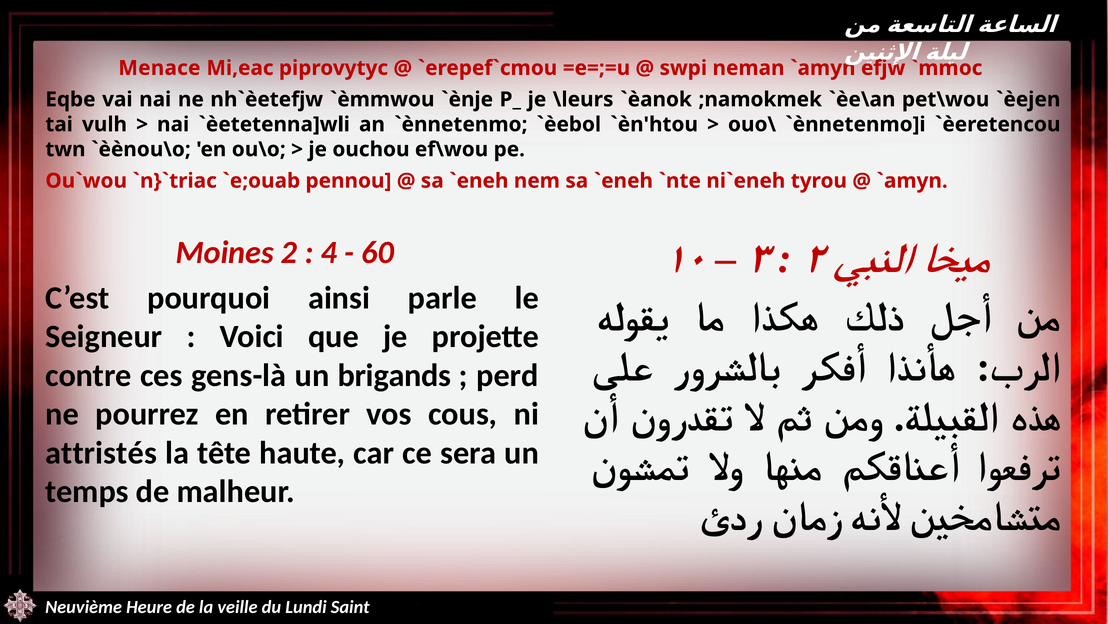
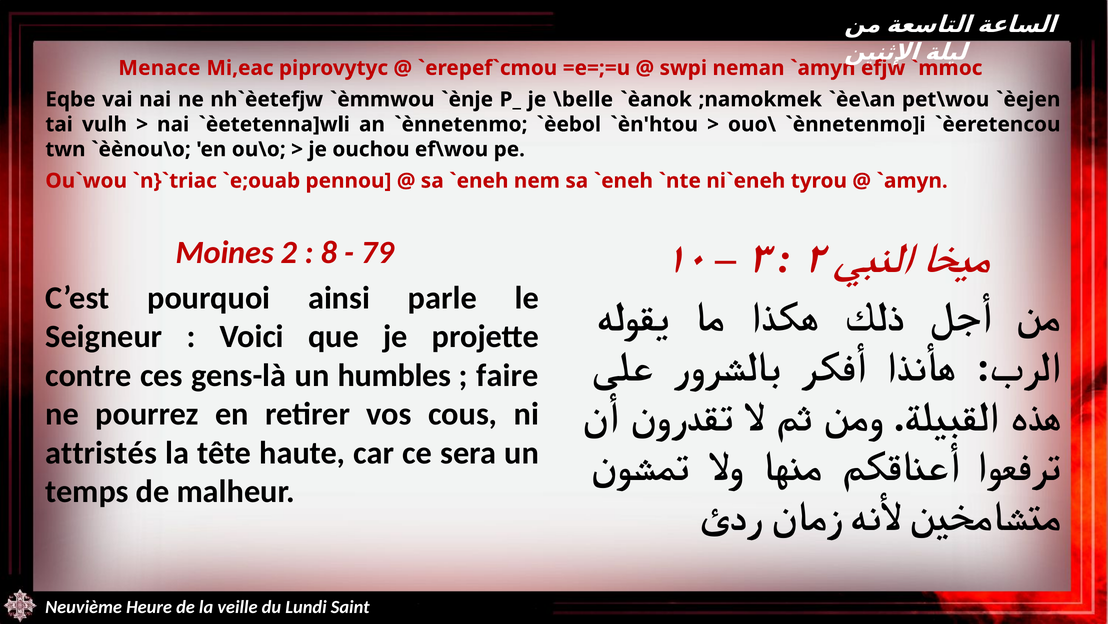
\leurs: \leurs -> \belle (583, 99)
4: 4 -> 8 (329, 252)
60: 60 -> 79 (378, 252)
brigands: brigands -> humbles (394, 375)
perd: perd -> faire (507, 375)
